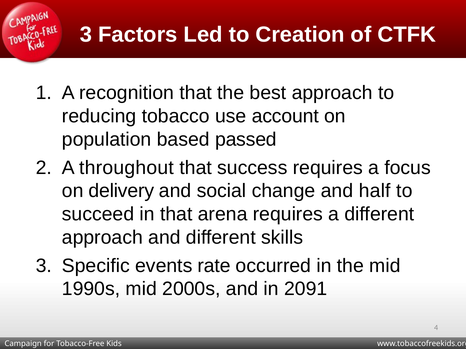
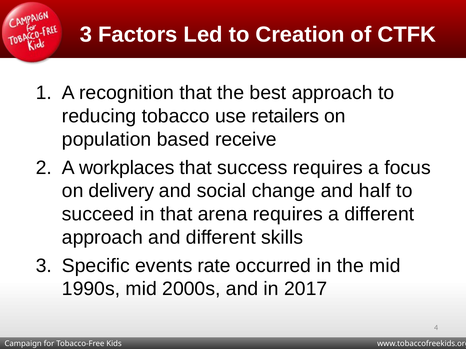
account: account -> retailers (285, 116)
passed: passed -> receive (246, 140)
throughout: throughout -> workplaces (127, 168)
2091: 2091 -> 2017 (306, 289)
